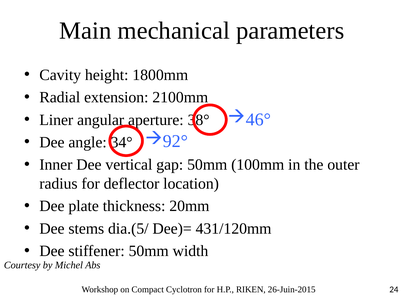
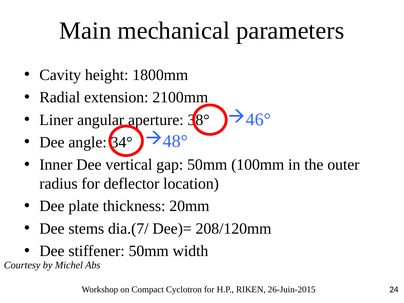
92°: 92° -> 48° (176, 141)
dia.(5/: dia.(5/ -> dia.(7/ (128, 229)
431/120mm: 431/120mm -> 208/120mm (234, 229)
